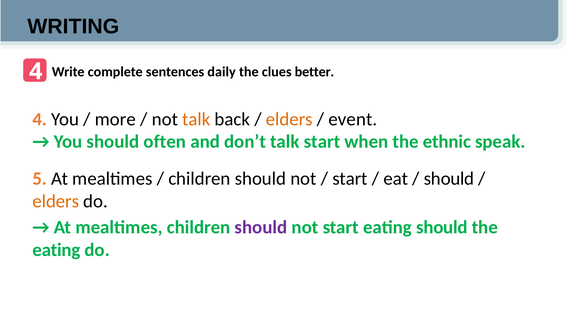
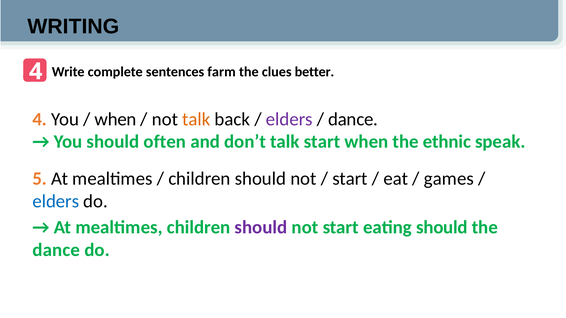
daily: daily -> farm (222, 72)
more: more -> when (115, 119)
elders colour: orange -> purple (289, 119)
event: event -> dance (353, 119)
should: should -> games (449, 179)
elders colour: orange -> blue (56, 201)
eating: eating -> dance (56, 250)
